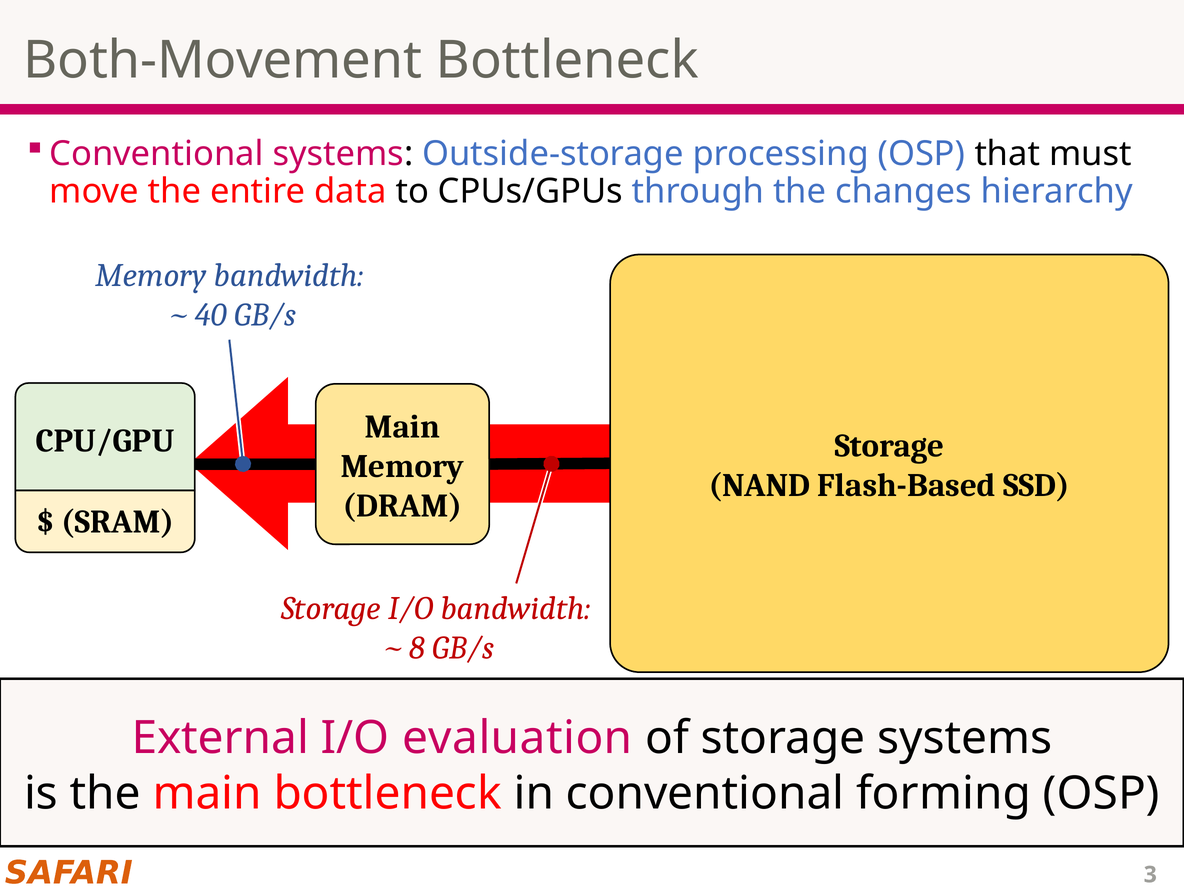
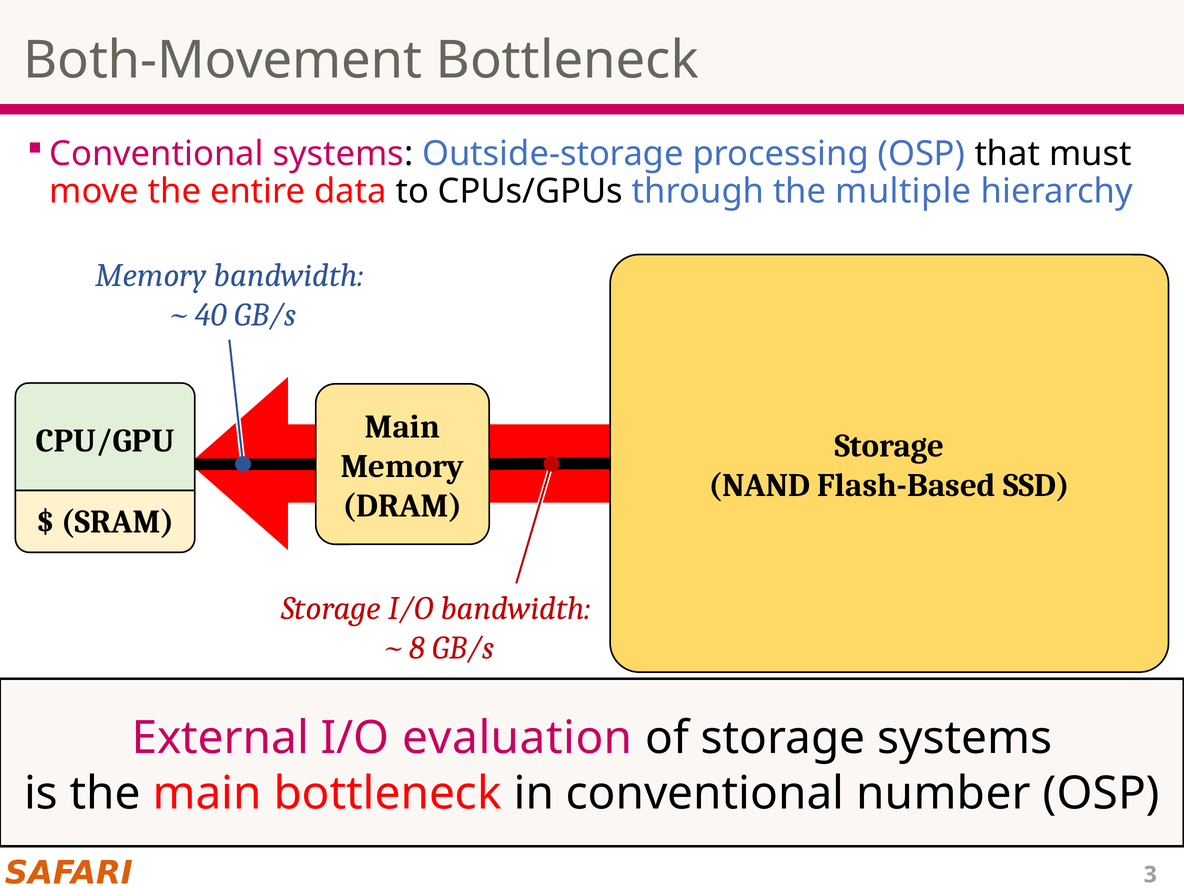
changes: changes -> multiple (903, 191)
forming: forming -> number (943, 793)
